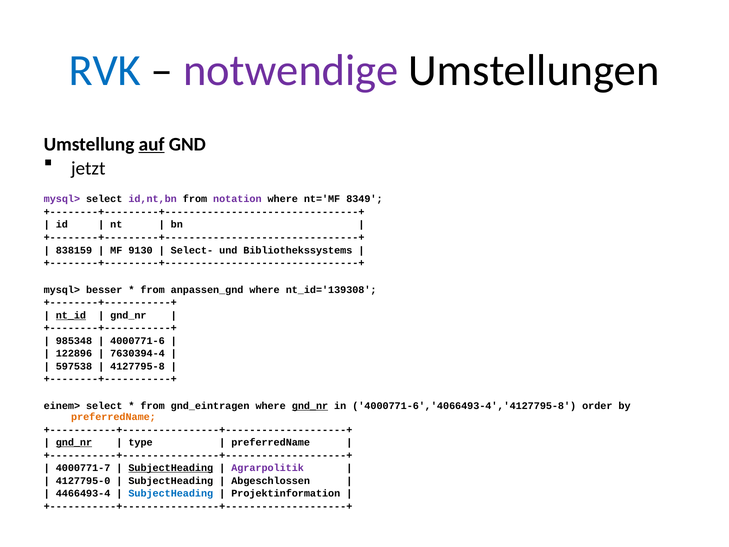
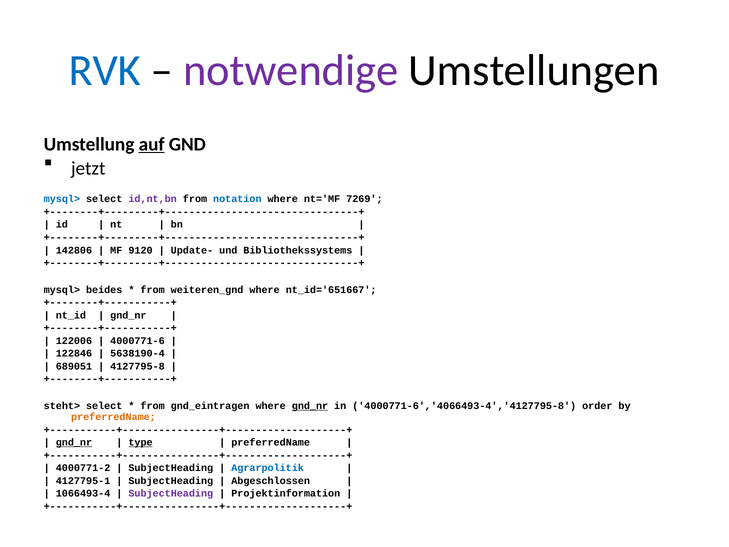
mysql> colour: purple -> blue (62, 199)
notation colour: purple -> blue (237, 199)
8349: 8349 -> 7269 (364, 199)
838159: 838159 -> 142806 (74, 250)
9130: 9130 -> 9120 (141, 250)
Select-: Select- -> Update- (192, 250)
besser: besser -> beides (104, 290)
anpassen_gnd: anpassen_gnd -> weiteren_gnd (207, 290)
nt_id='139308: nt_id='139308 -> nt_id='651667 (331, 290)
nt_id underline: present -> none (71, 315)
985348: 985348 -> 122006 (74, 341)
122896: 122896 -> 122846 (74, 353)
7630394-4: 7630394-4 -> 5638190-4 (137, 353)
597538: 597538 -> 689051 (74, 366)
einem>: einem> -> steht> (62, 406)
type underline: none -> present (141, 442)
4000771-7: 4000771-7 -> 4000771-2 (83, 468)
SubjectHeading underline: present -> none (171, 468)
Agrarpolitik colour: purple -> blue (268, 468)
4127795-0: 4127795-0 -> 4127795-1 (83, 481)
4466493-4: 4466493-4 -> 1066493-4 (83, 493)
SubjectHeading colour: blue -> purple (171, 493)
